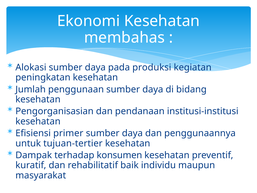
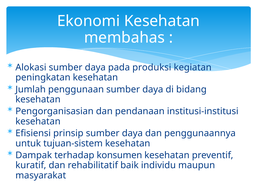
primer: primer -> prinsip (68, 133)
tujuan-tertier: tujuan-tertier -> tujuan-sistem (73, 143)
